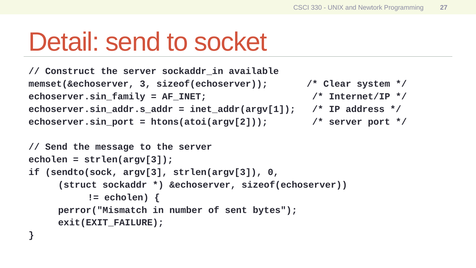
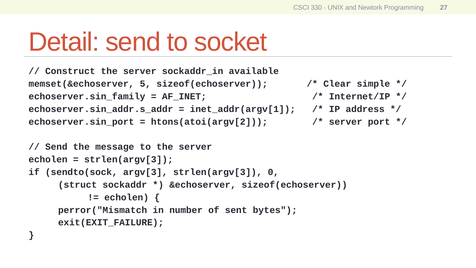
3: 3 -> 5 (145, 84)
system: system -> simple (373, 84)
